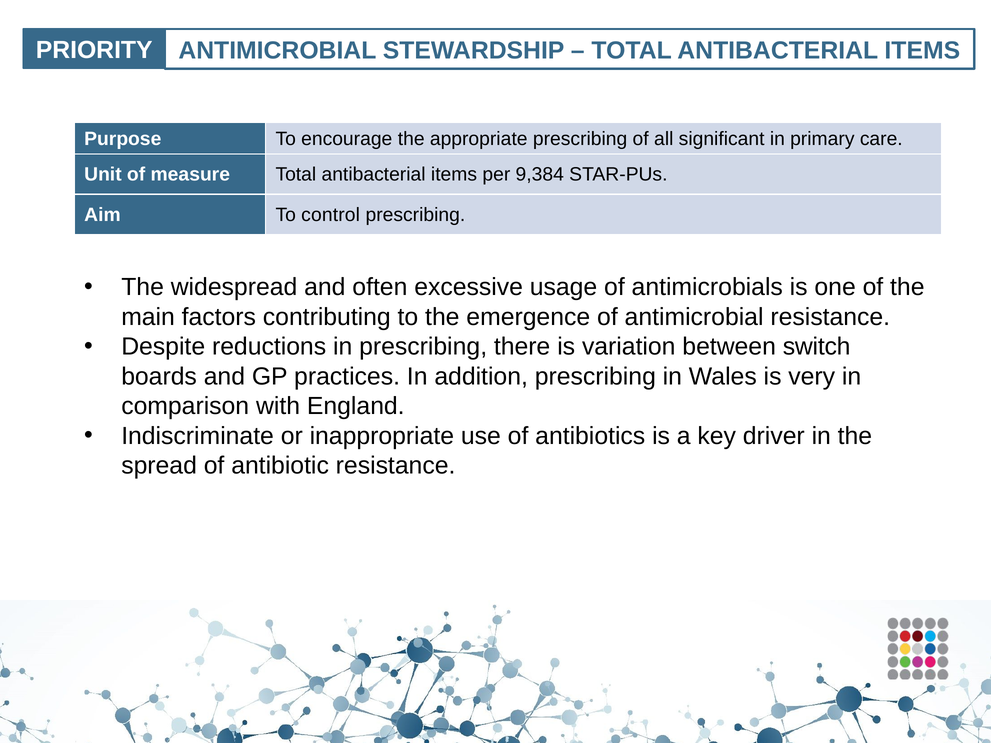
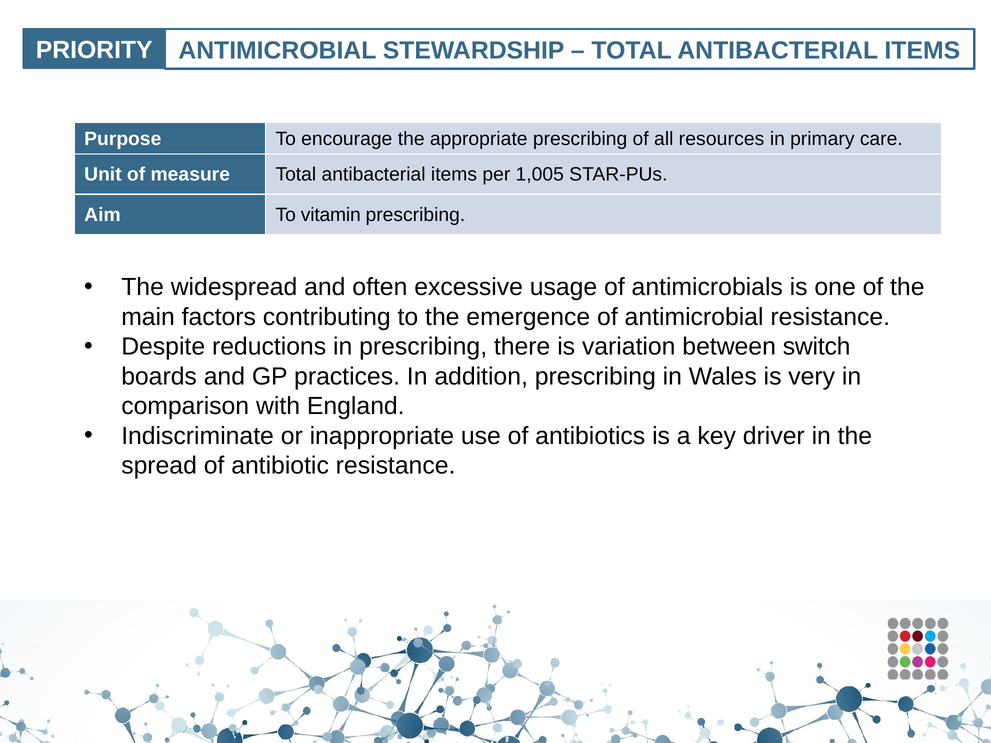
significant: significant -> resources (722, 139)
9,384: 9,384 -> 1,005 (540, 175)
control: control -> vitamin (331, 215)
